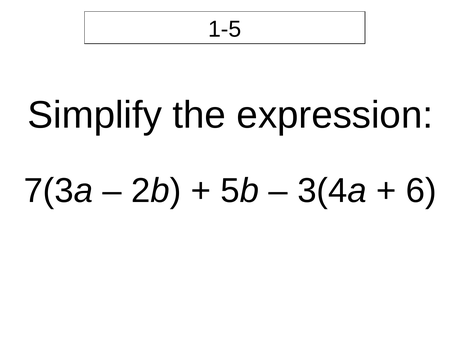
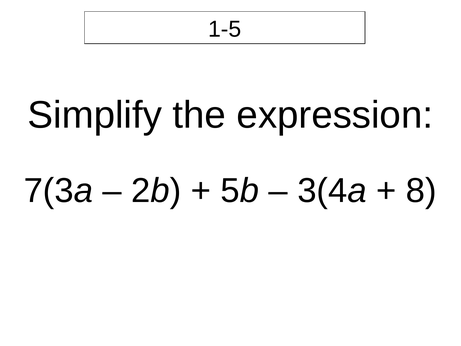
6: 6 -> 8 (421, 191)
